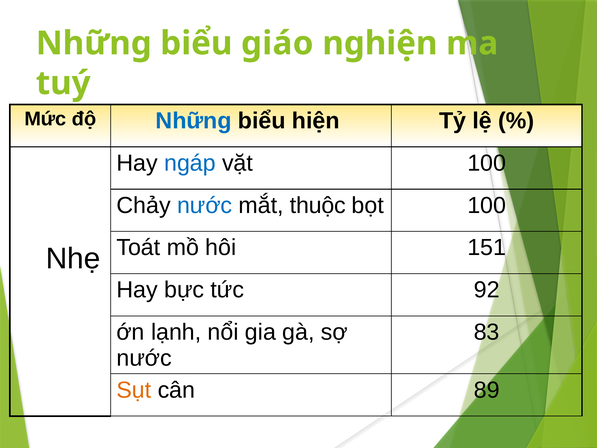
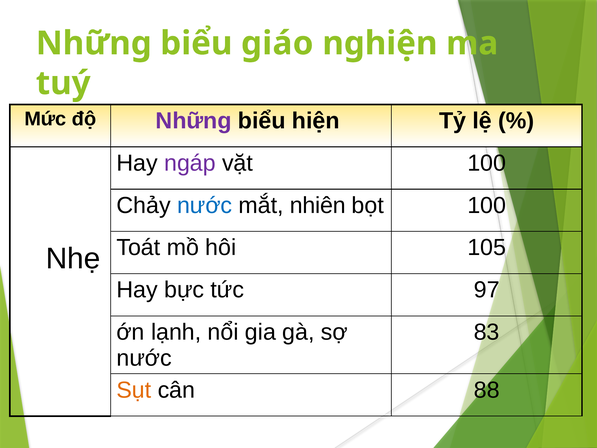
Những colour: blue -> purple (194, 121)
ngáp colour: blue -> purple (190, 163)
thuộc: thuộc -> nhiên (318, 205)
151: 151 -> 105 (487, 248)
92: 92 -> 97 (487, 290)
89: 89 -> 88 (487, 390)
